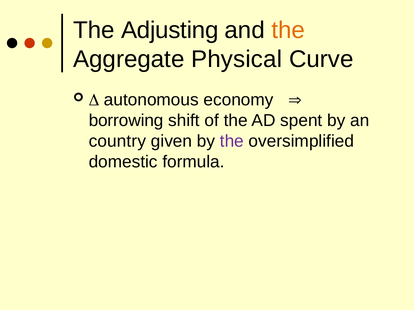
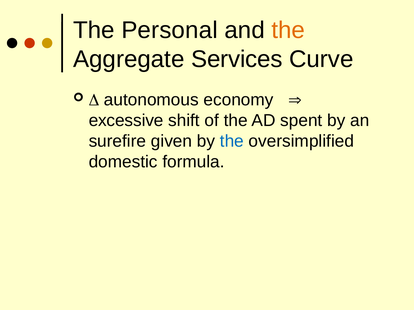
Adjusting: Adjusting -> Personal (170, 30)
Physical: Physical -> Services (237, 59)
borrowing: borrowing -> excessive (126, 121)
country: country -> surefire (117, 141)
the colour: purple -> blue (232, 141)
